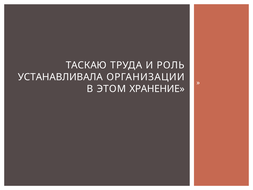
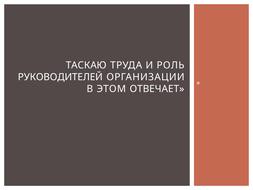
УСТАНАВЛИВАЛА: УСТАНАВЛИВАЛА -> РУКОВОДИТЕЛЕЙ (60, 77)
ХРАНЕНИЕ: ХРАНЕНИЕ -> ОТВЕЧАЕТ (157, 89)
